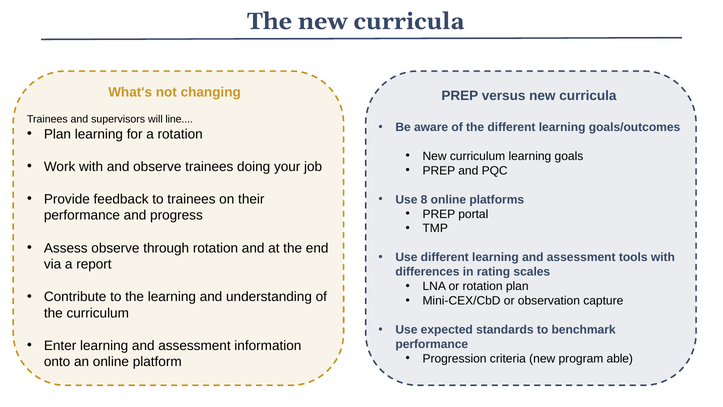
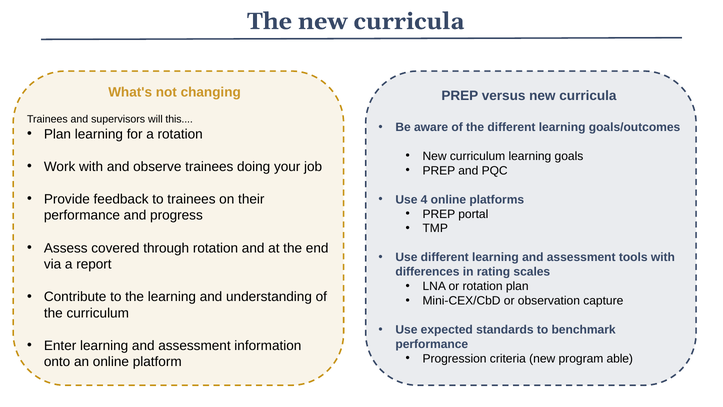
line: line -> this (179, 119)
8: 8 -> 4 (424, 199)
Assess observe: observe -> covered (115, 248)
